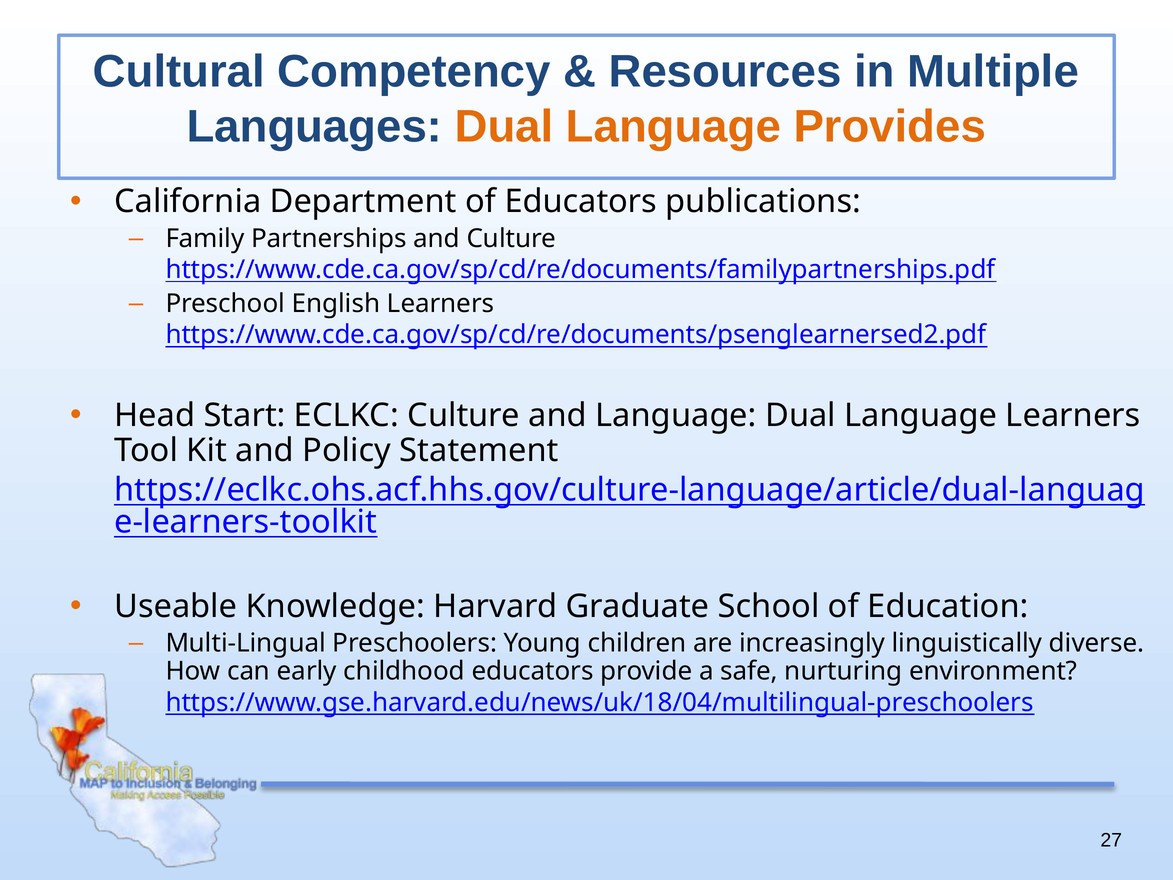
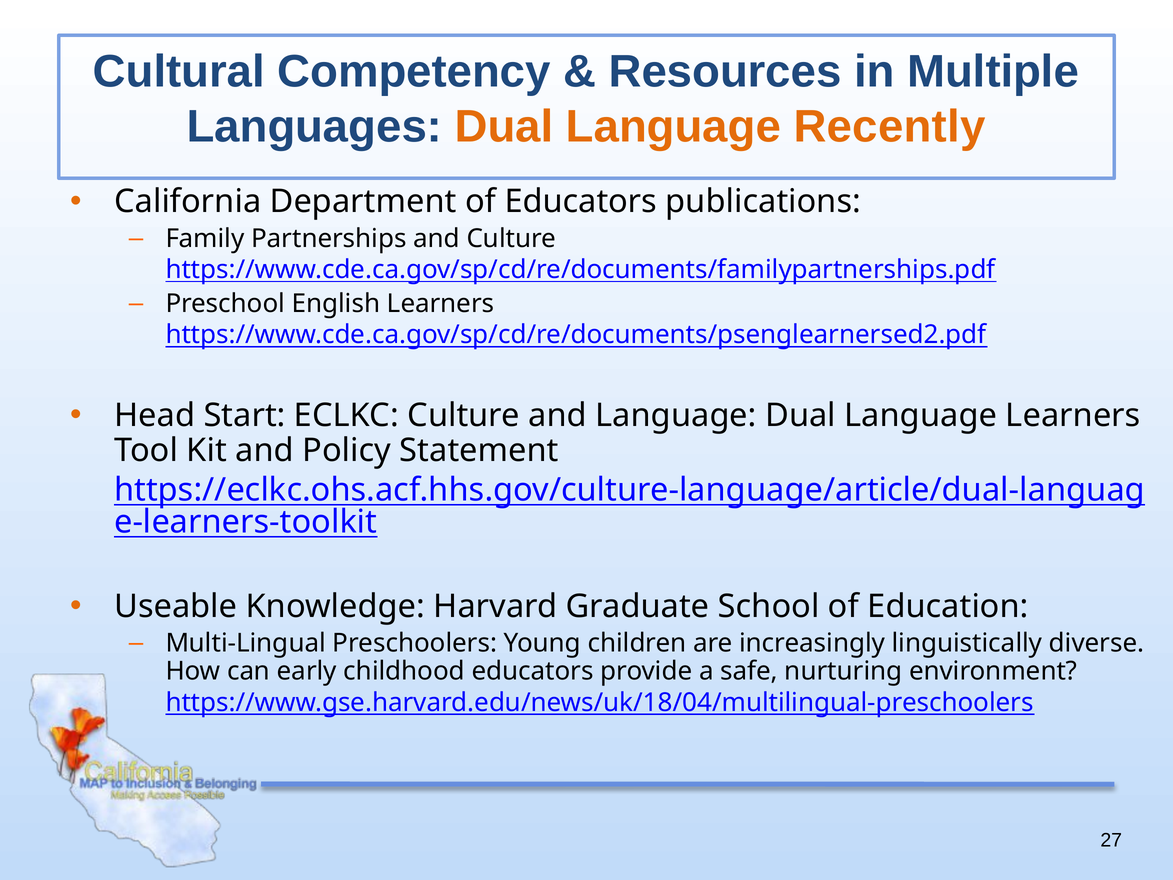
Provides: Provides -> Recently (890, 126)
